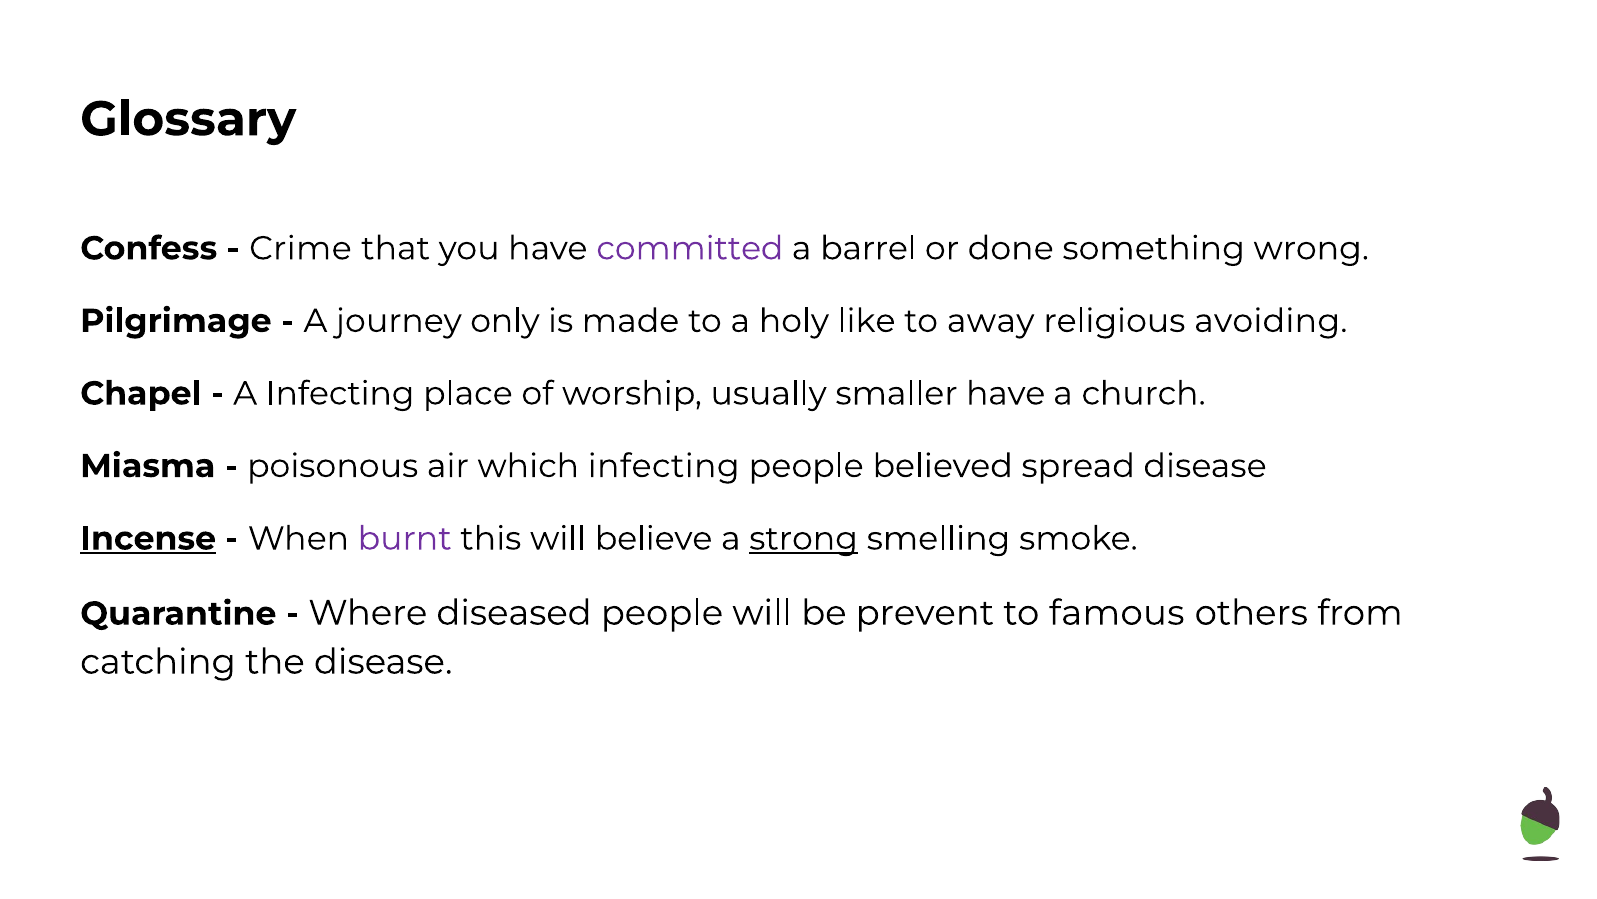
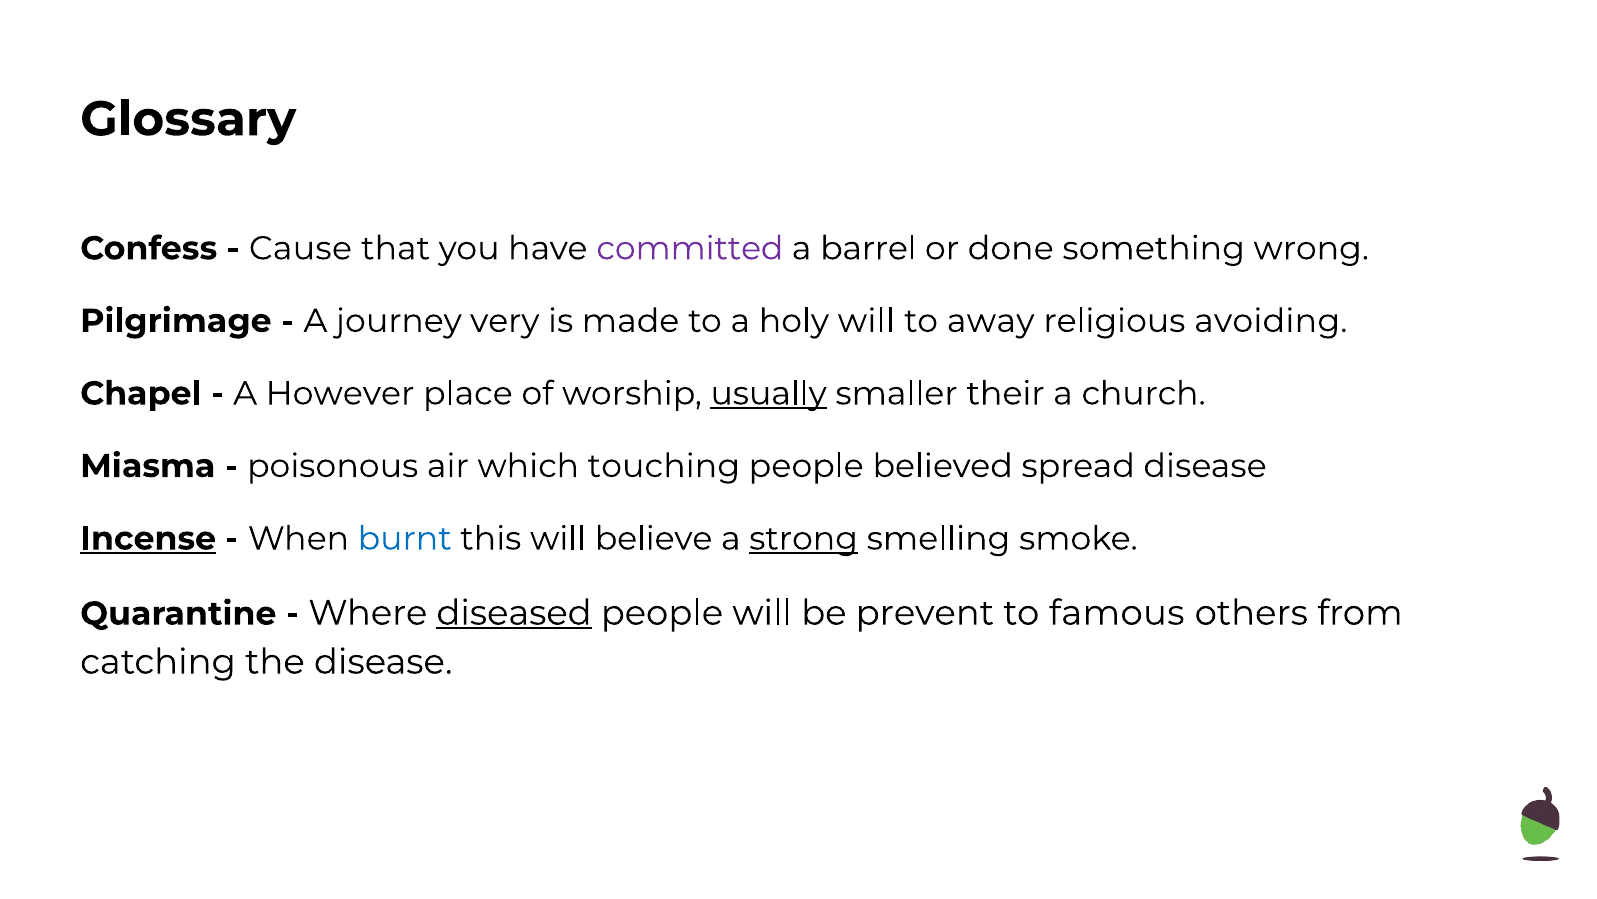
Crime: Crime -> Cause (300, 248)
only: only -> very (505, 321)
holy like: like -> will (866, 321)
A Infecting: Infecting -> However (340, 393)
usually underline: none -> present (769, 393)
smaller have: have -> their (1006, 393)
which infecting: infecting -> touching (664, 466)
burnt colour: purple -> blue (405, 538)
diseased underline: none -> present (514, 613)
